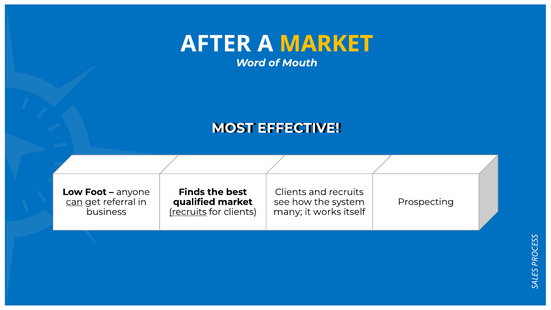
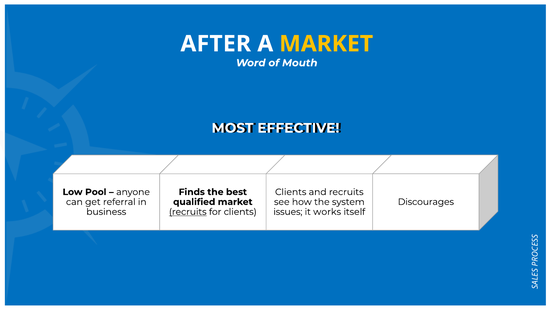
Foot: Foot -> Pool (96, 192)
Prospecting: Prospecting -> Discourages (426, 202)
can underline: present -> none (74, 202)
many: many -> issues (288, 212)
